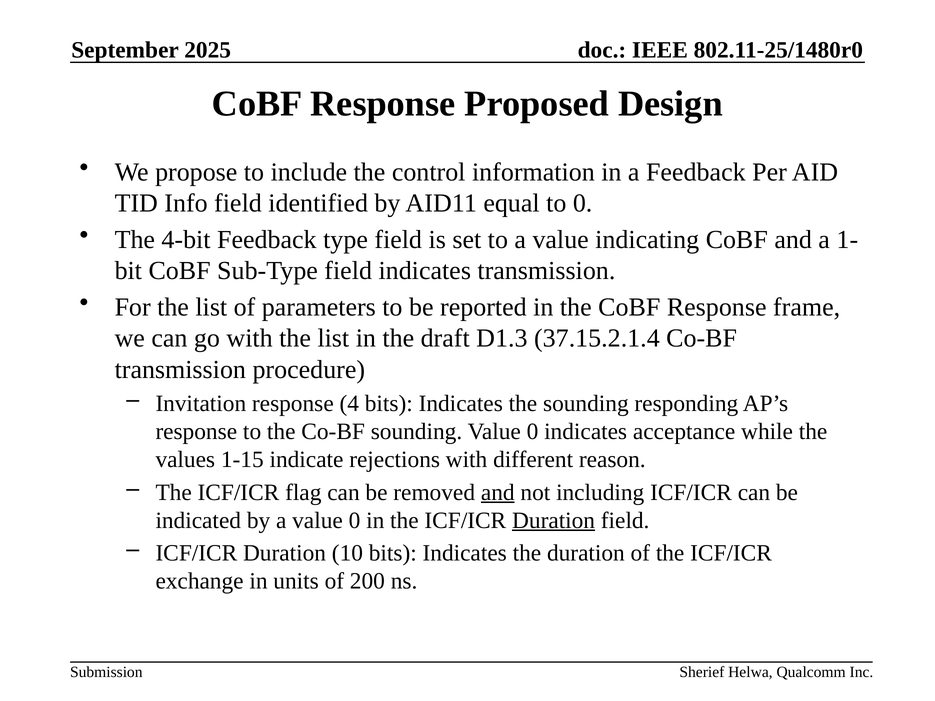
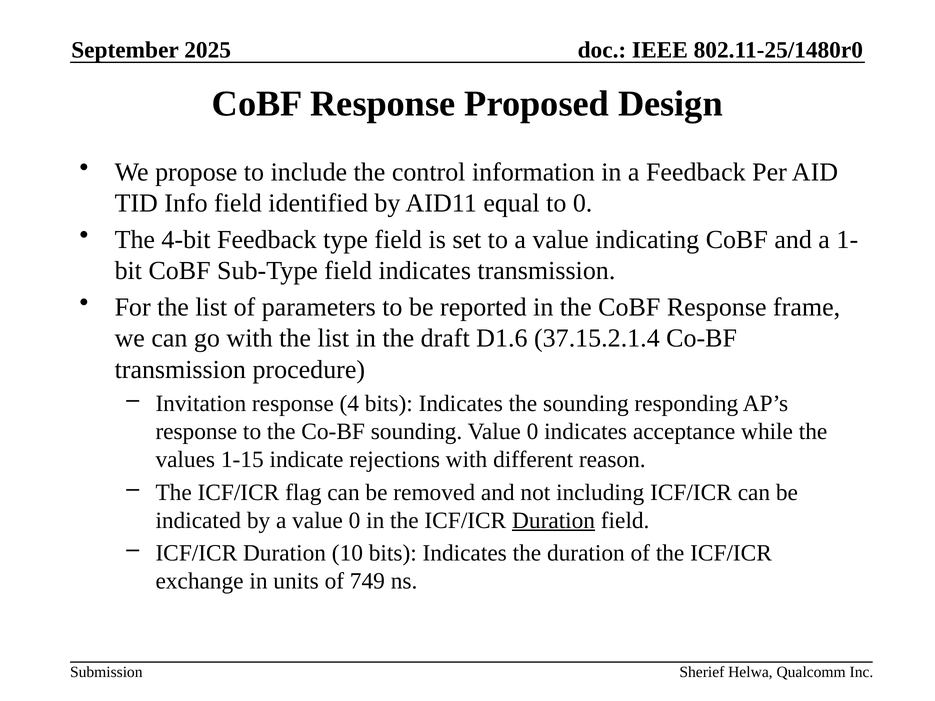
D1.3: D1.3 -> D1.6 (502, 338)
and underline: present -> none (498, 493)
200: 200 -> 749 (367, 581)
